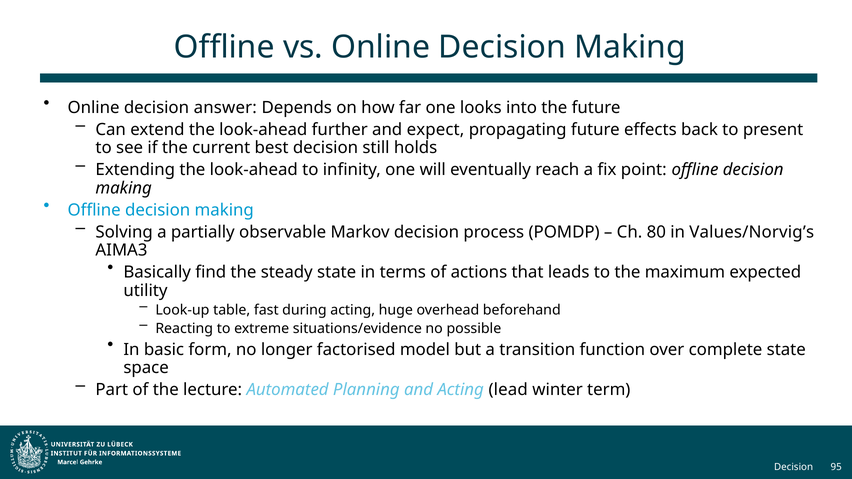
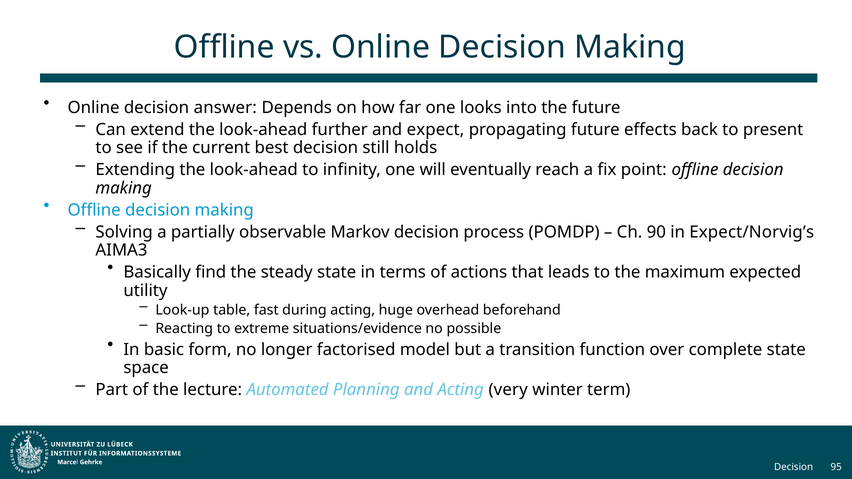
80: 80 -> 90 (656, 232)
Values/Norvig’s: Values/Norvig’s -> Expect/Norvig’s (752, 232)
lead: lead -> very (508, 390)
